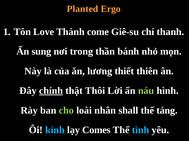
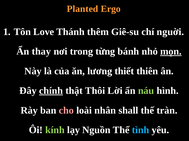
come: come -> thêm (98, 32)
thanh: thanh -> nguời (170, 32)
sung: sung -> thay (41, 52)
thần: thần -> từng (105, 52)
mọn underline: none -> present (171, 52)
cho colour: light green -> pink (66, 111)
táng: táng -> tràn (167, 111)
kính colour: light blue -> light green (55, 131)
Comes: Comes -> Nguồn (96, 131)
